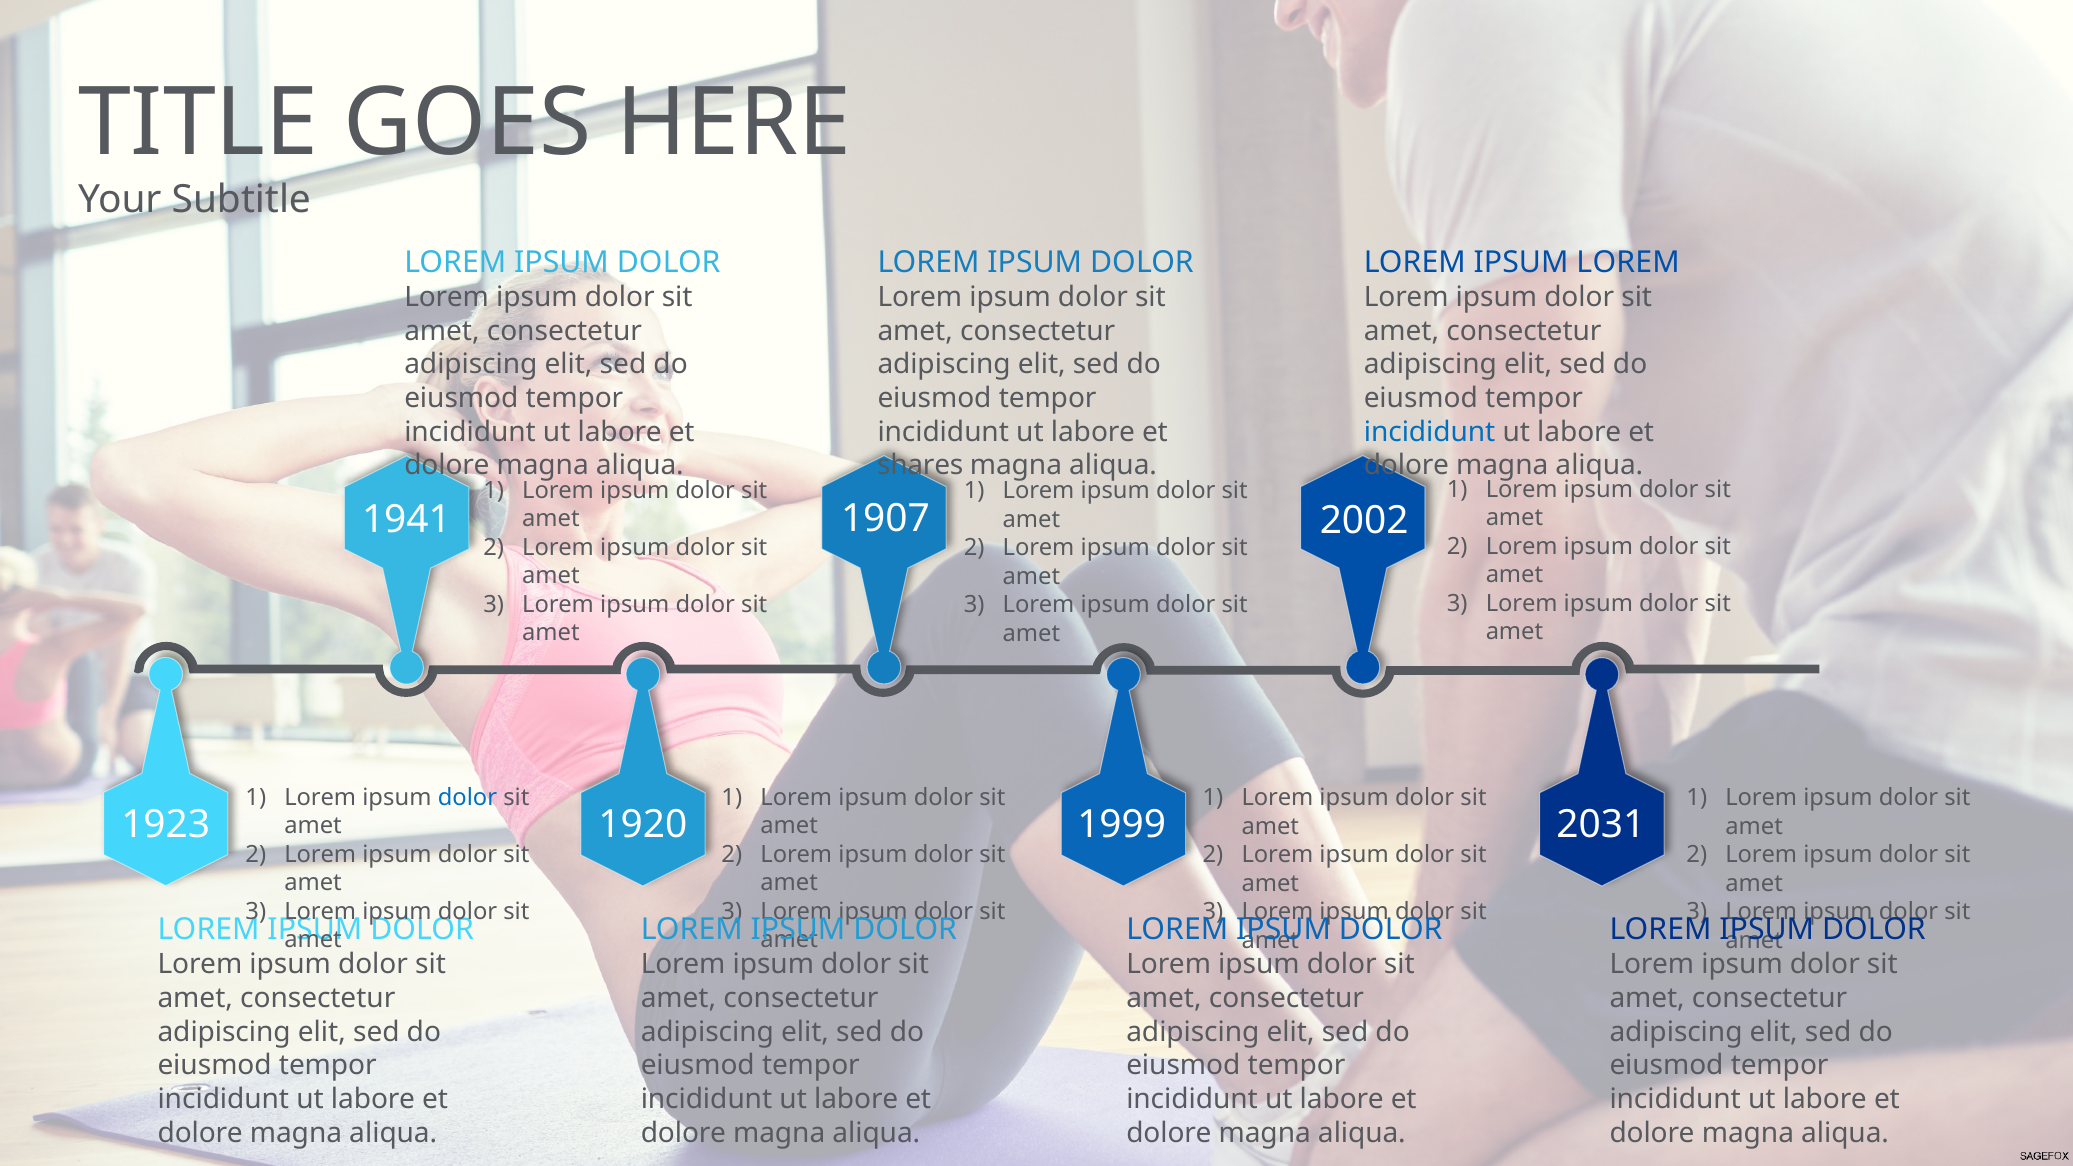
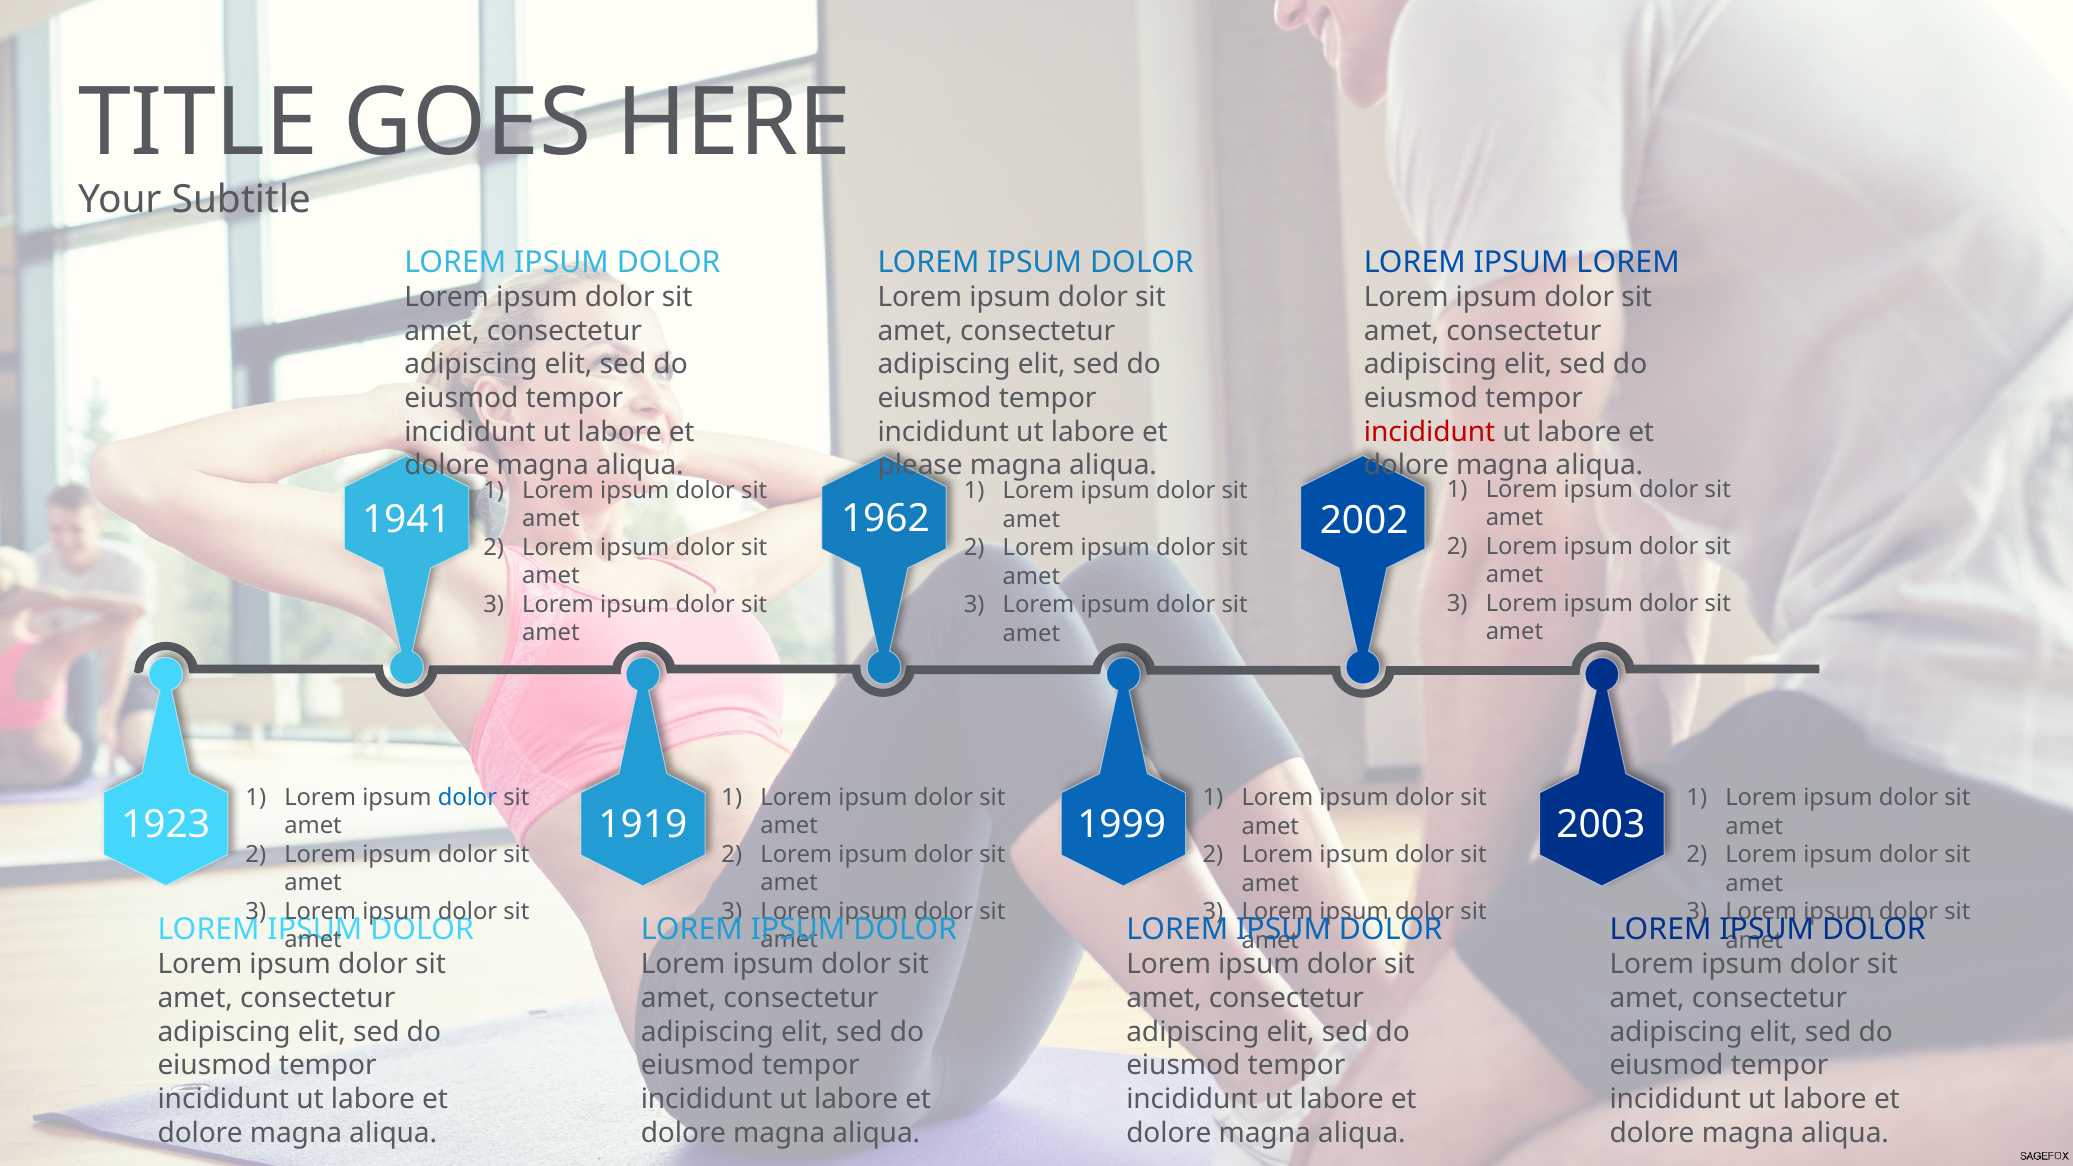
incididunt colour: blue -> red (1430, 432)
shares: shares -> please (920, 466)
1907: 1907 -> 1962 (885, 519)
1920: 1920 -> 1919 (643, 825)
2031: 2031 -> 2003 (1601, 825)
